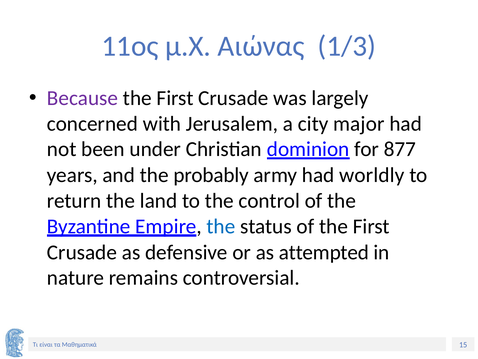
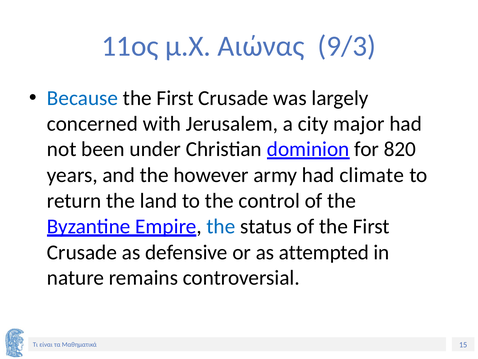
1/3: 1/3 -> 9/3 (347, 46)
Because colour: purple -> blue (83, 98)
877: 877 -> 820 (400, 149)
probably: probably -> however (211, 175)
worldly: worldly -> climate (372, 175)
